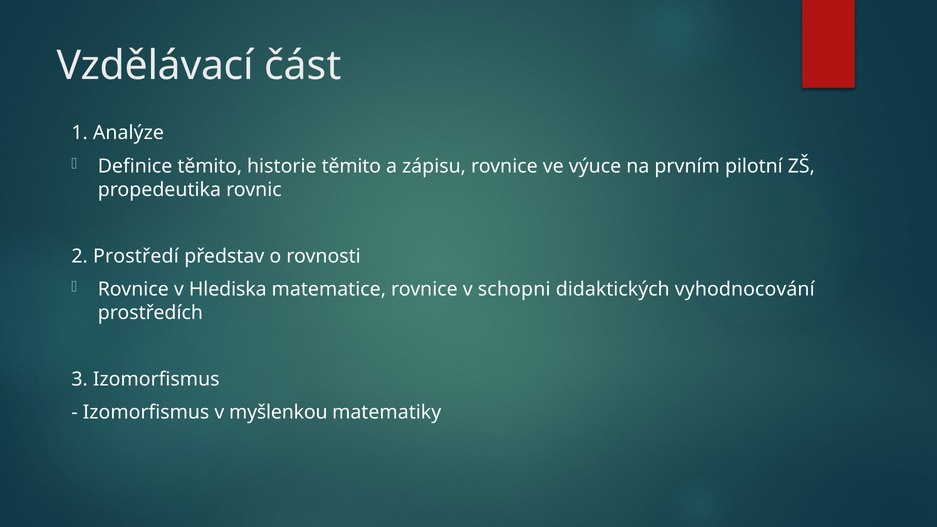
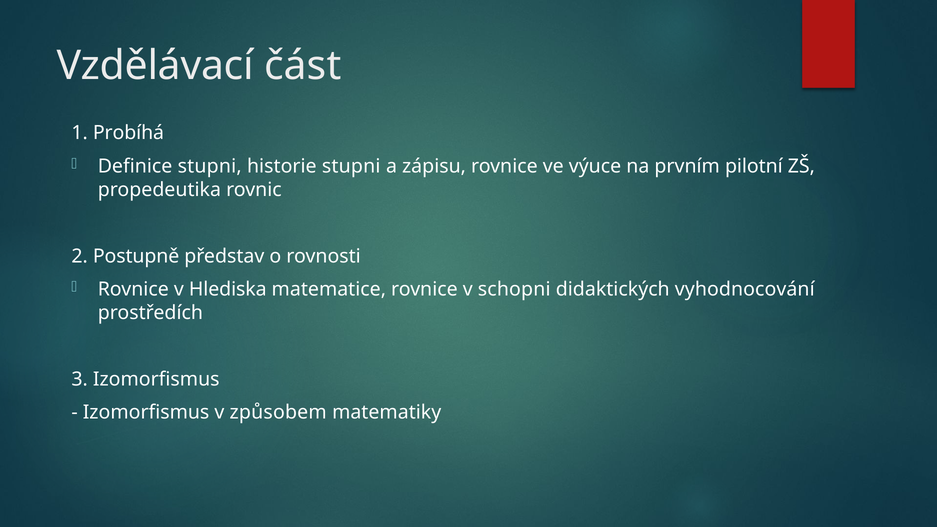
Analýze: Analýze -> Probíhá (128, 133)
Definice těmito: těmito -> stupni (210, 166)
historie těmito: těmito -> stupni (351, 166)
Prostředí: Prostředí -> Postupně (136, 256)
myšlenkou: myšlenkou -> způsobem (278, 413)
